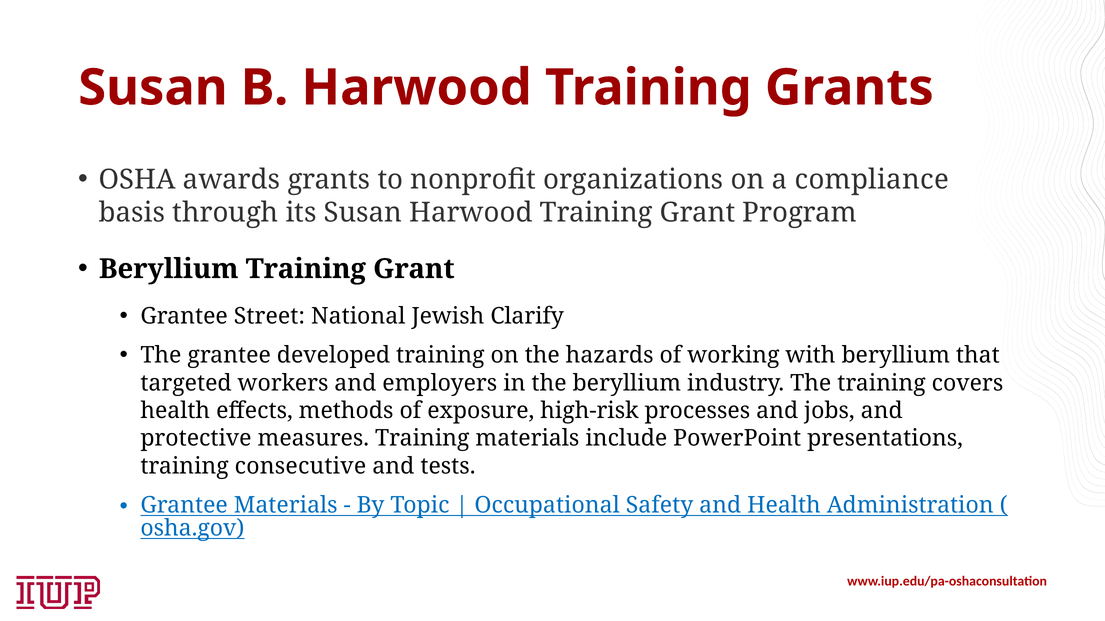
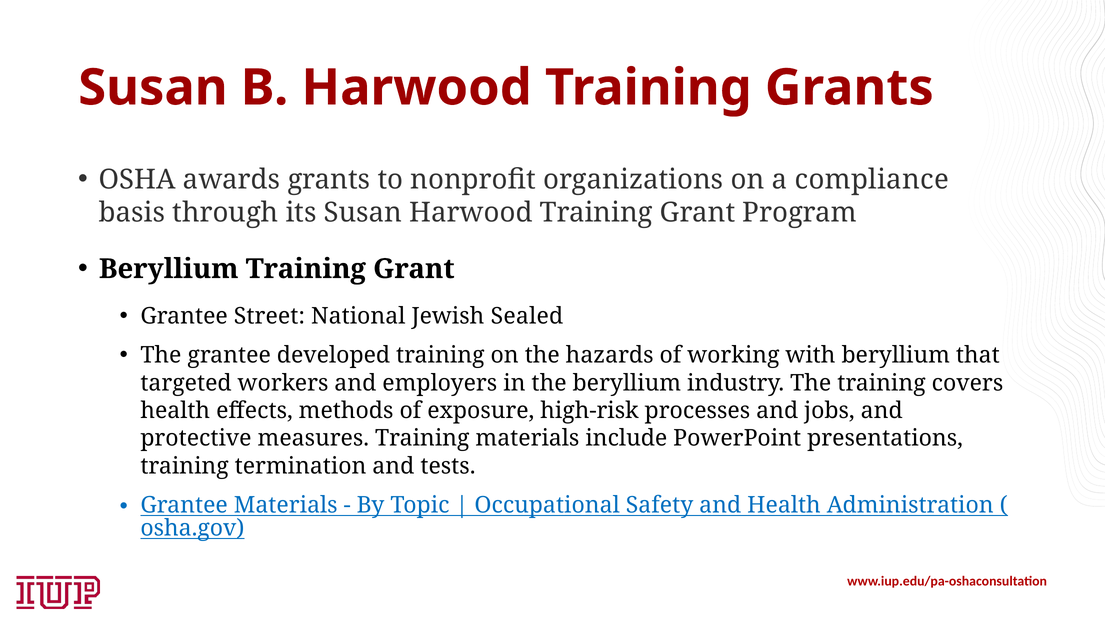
Clarify: Clarify -> Sealed (527, 317)
consecutive: consecutive -> termination (301, 466)
